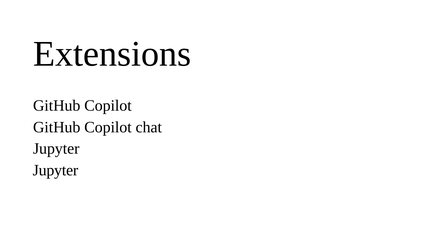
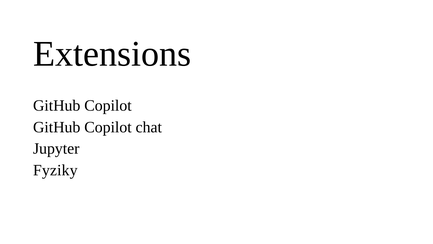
Jupyter: Jupyter -> Fyziky (55, 170)
